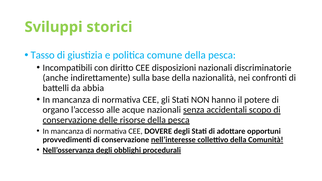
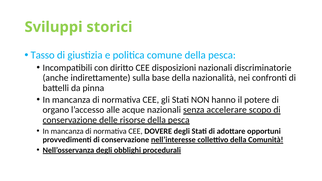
abbia: abbia -> pinna (93, 88)
accidentali: accidentali -> accelerare (227, 110)
